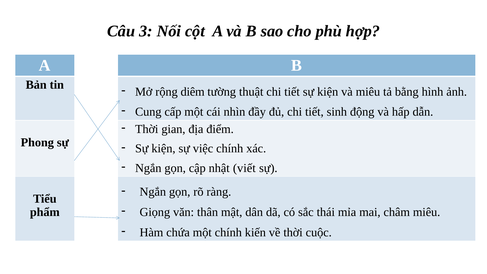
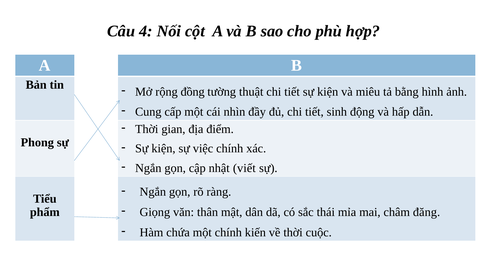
3: 3 -> 4 (146, 31)
diêm: diêm -> đồng (193, 92)
châm miêu: miêu -> đăng (427, 212)
